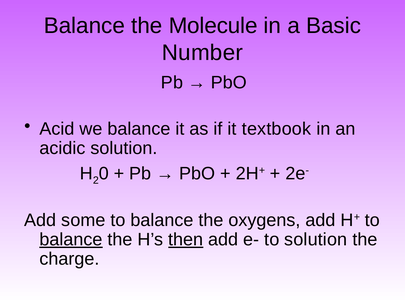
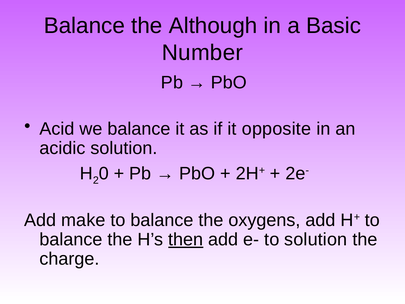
Molecule: Molecule -> Although (213, 26)
textbook: textbook -> opposite (276, 129)
some: some -> make (83, 220)
balance underline: present -> none (71, 239)
